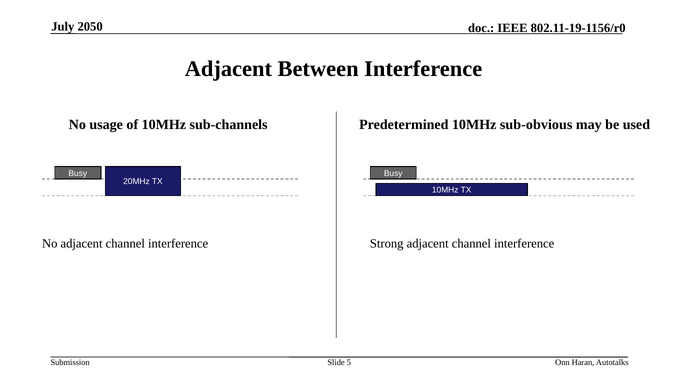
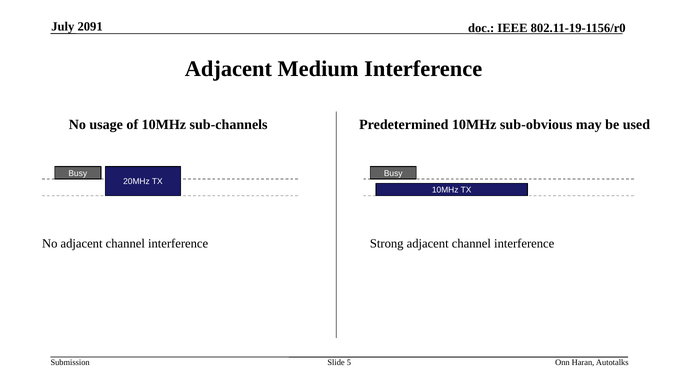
2050: 2050 -> 2091 (90, 27)
Between: Between -> Medium (318, 69)
